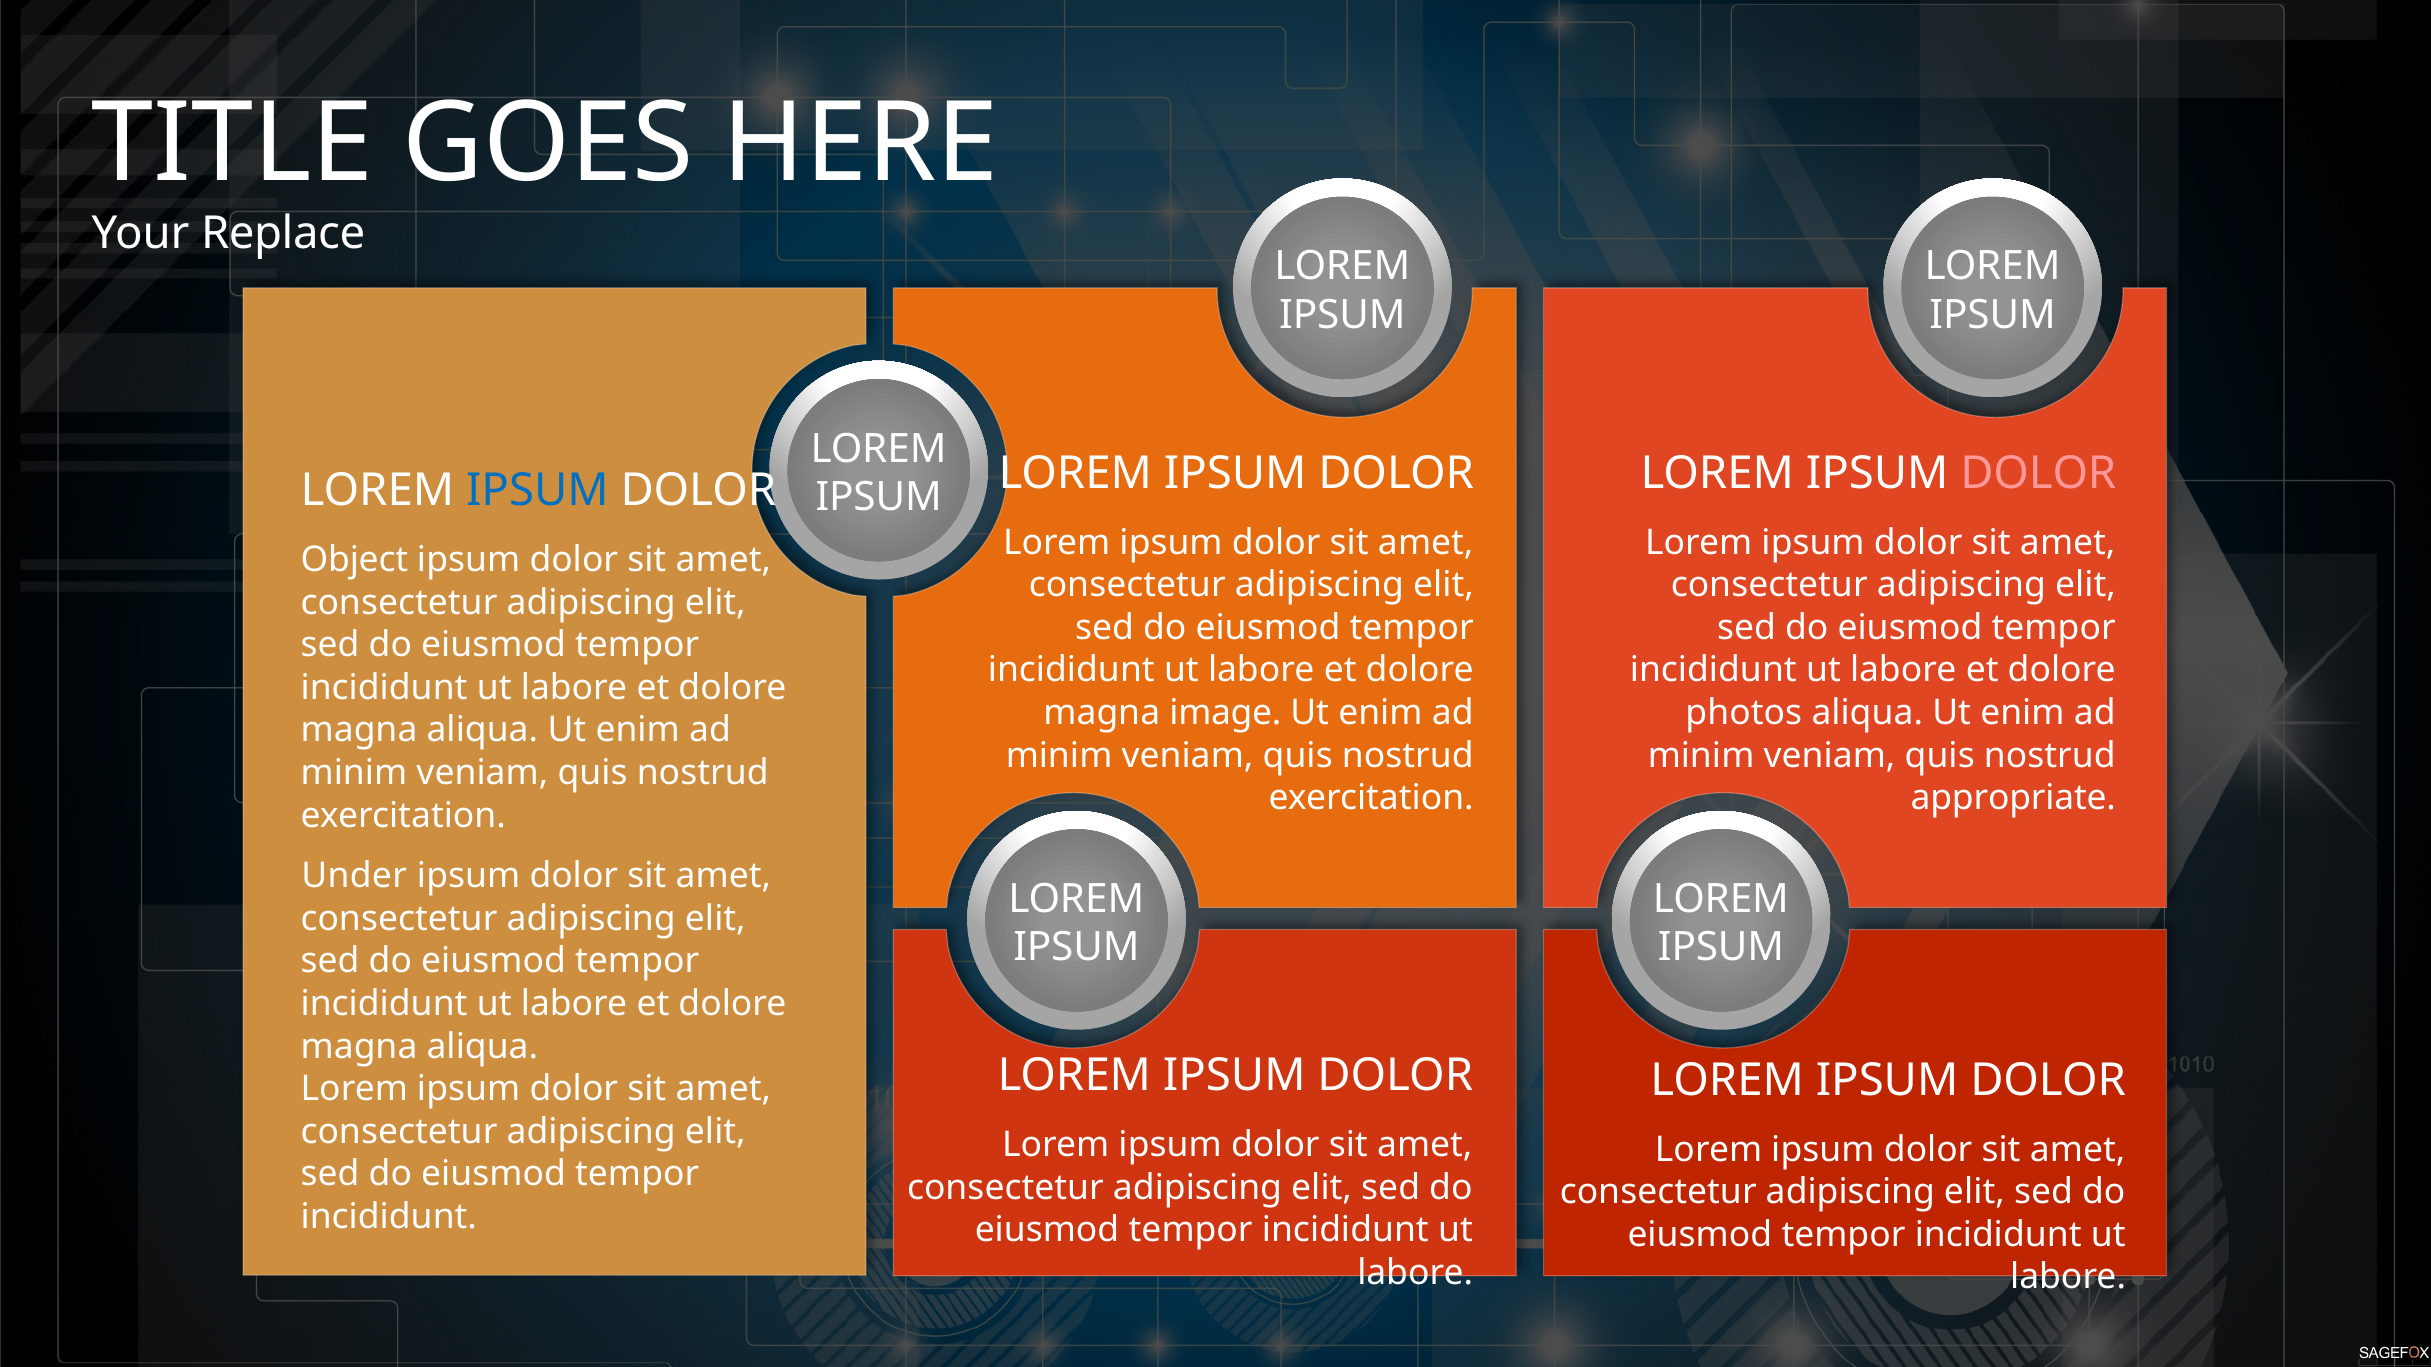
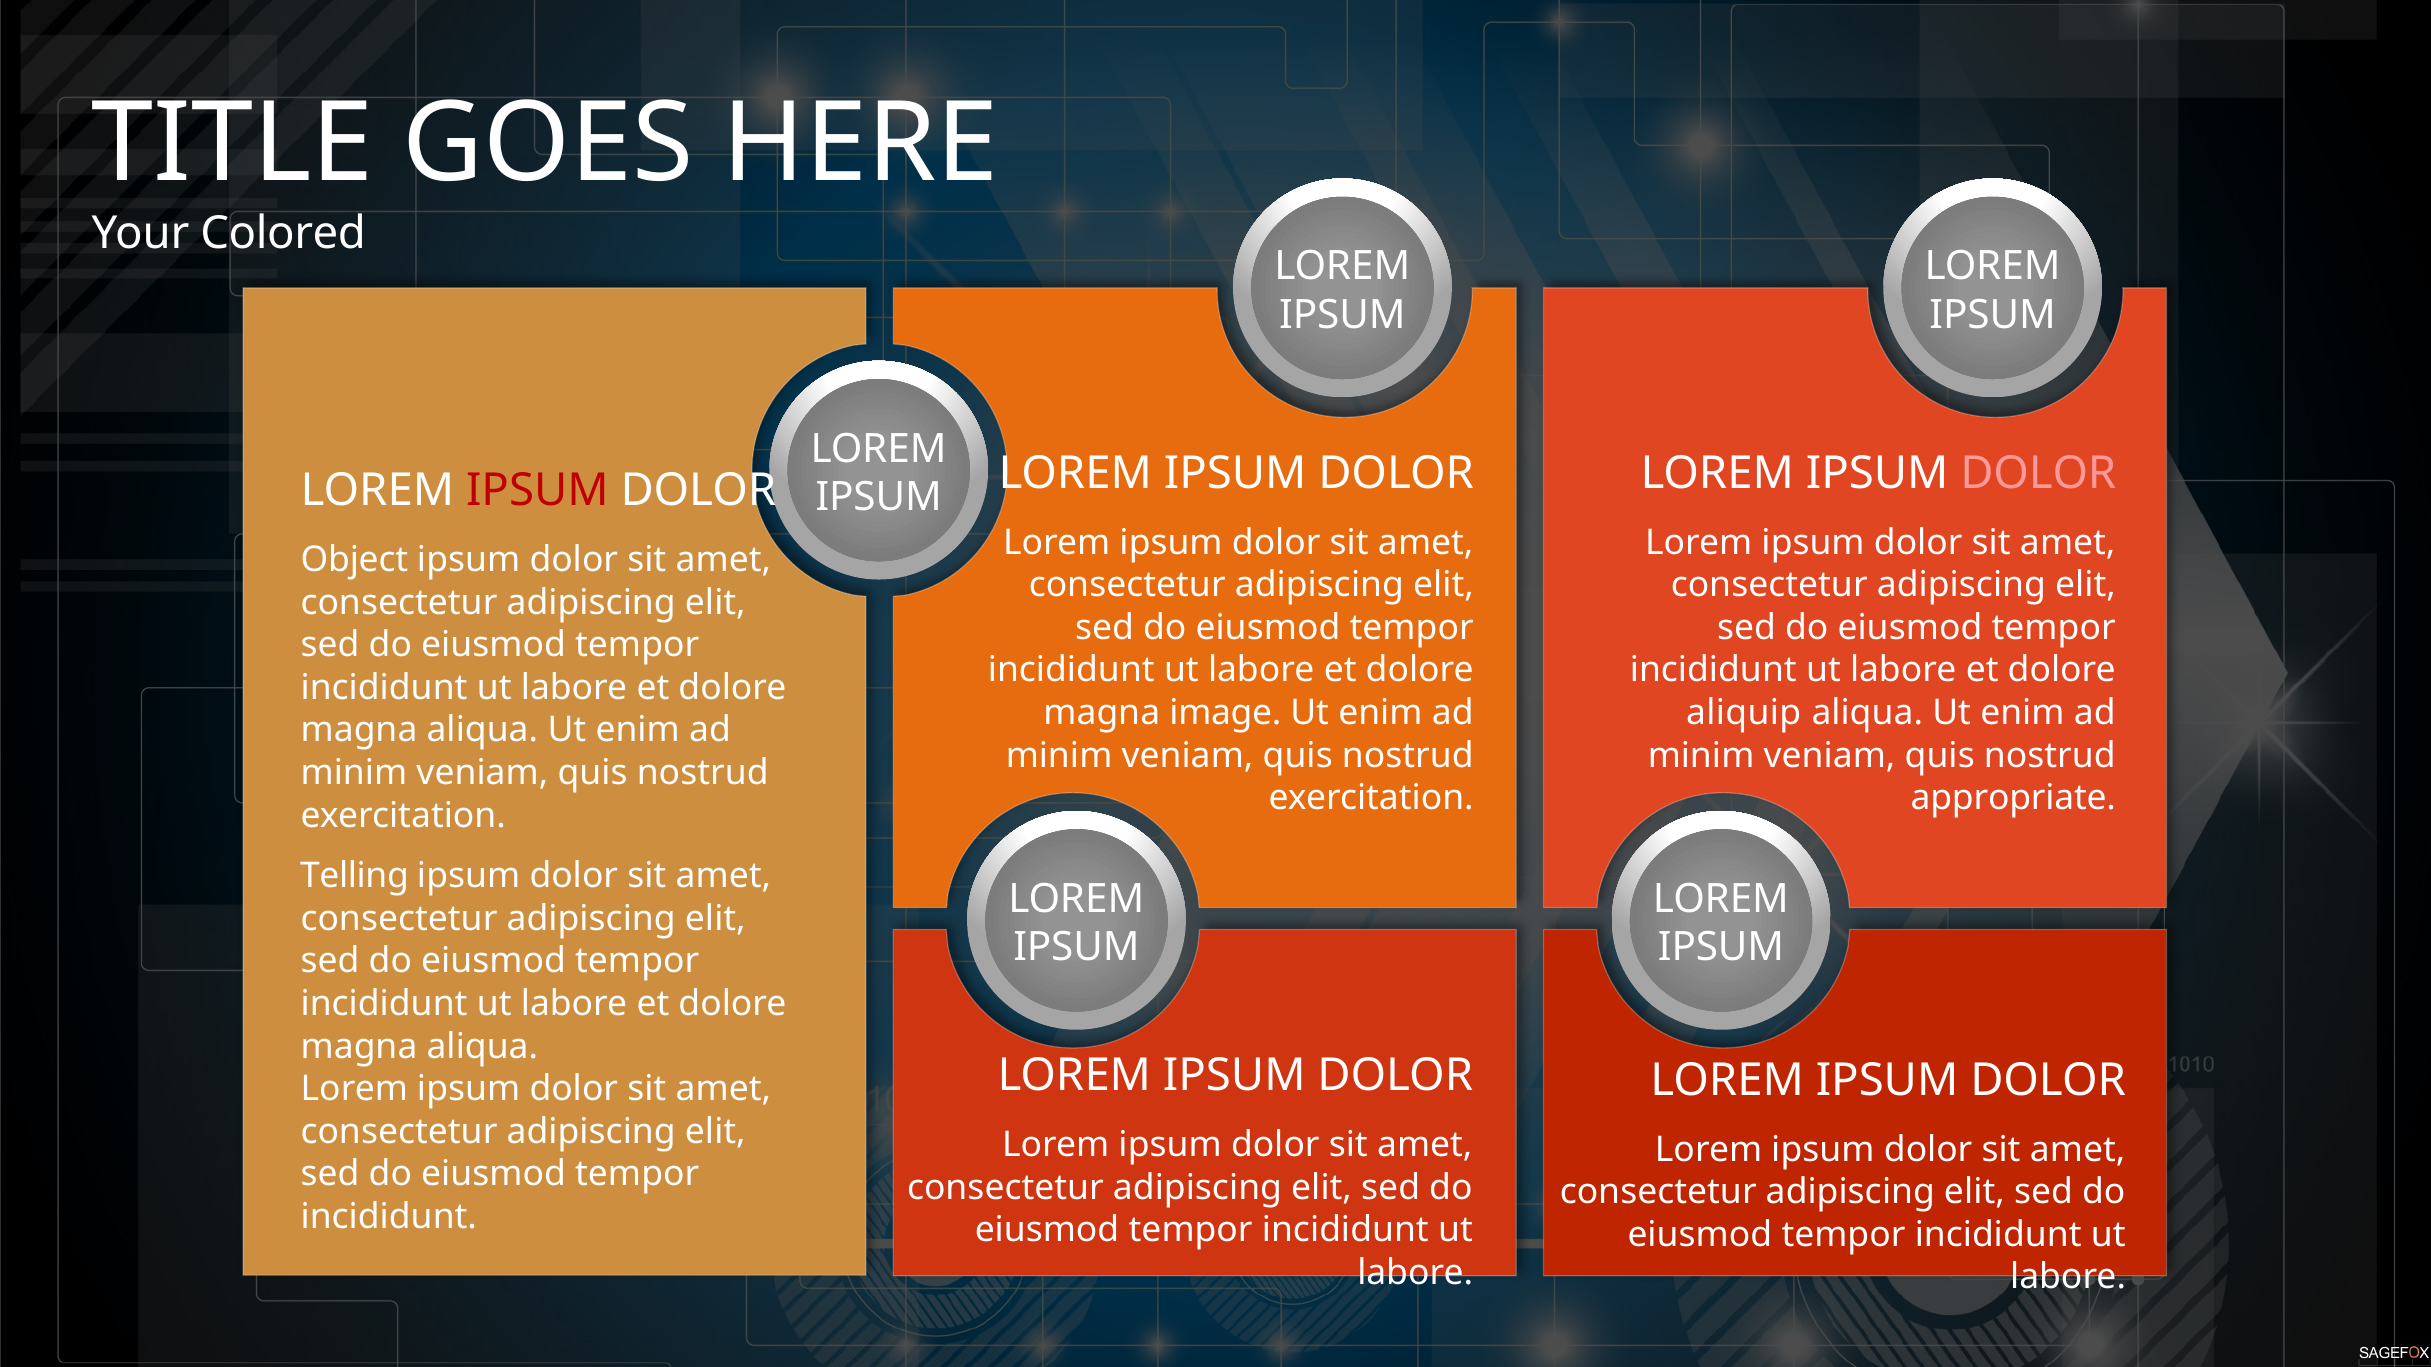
Replace: Replace -> Colored (283, 234)
IPSUM colour: blue -> red (537, 491)
photos: photos -> aliquip (1744, 713)
Under: Under -> Telling (354, 876)
